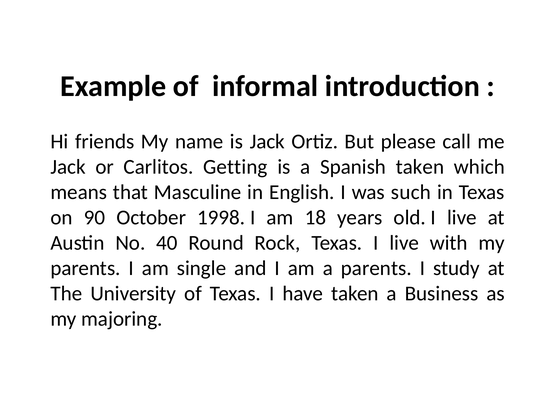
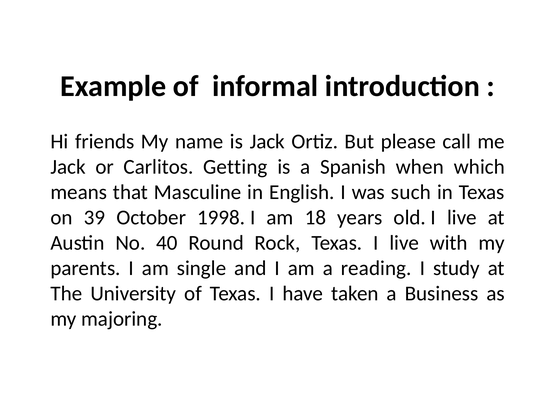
Spanish taken: taken -> when (420, 167)
90: 90 -> 39 (94, 217)
a parents: parents -> reading (376, 268)
